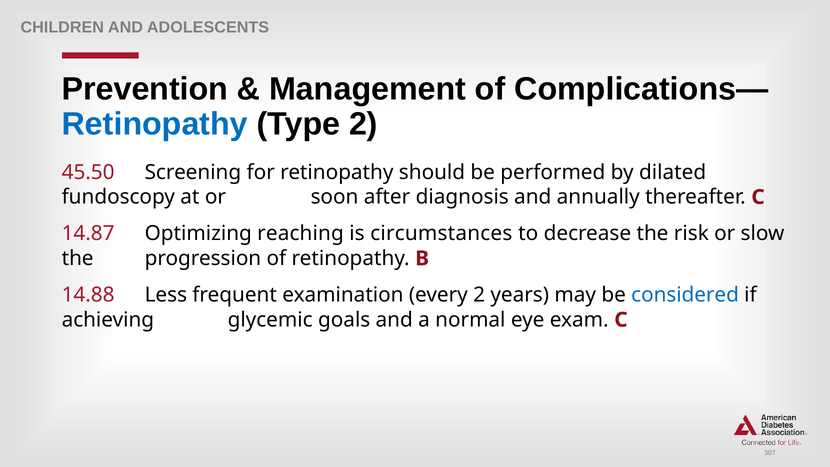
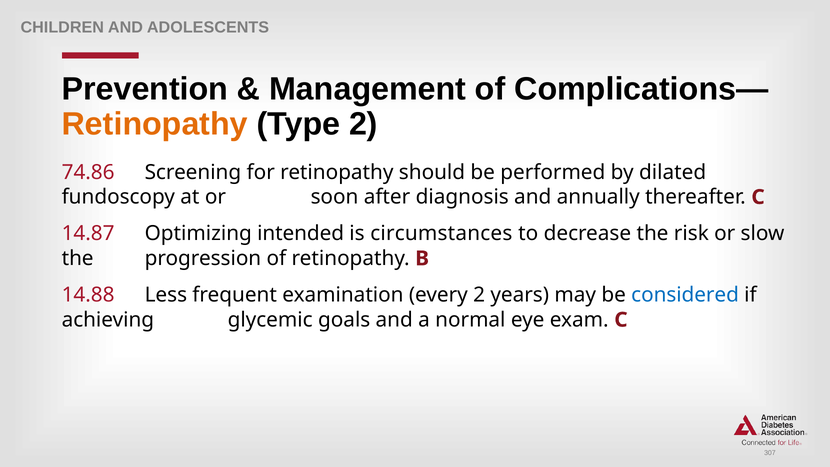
Retinopathy colour: blue -> orange (155, 124)
45.50: 45.50 -> 74.86 (88, 172)
reaching: reaching -> intended (301, 234)
